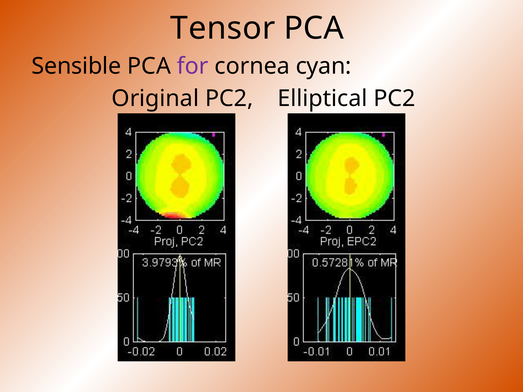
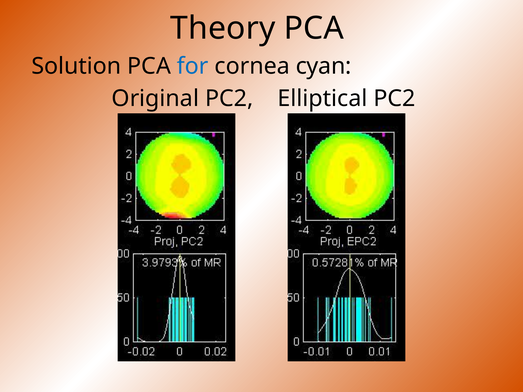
Tensor: Tensor -> Theory (223, 28)
Sensible: Sensible -> Solution (76, 66)
for colour: purple -> blue (193, 66)
